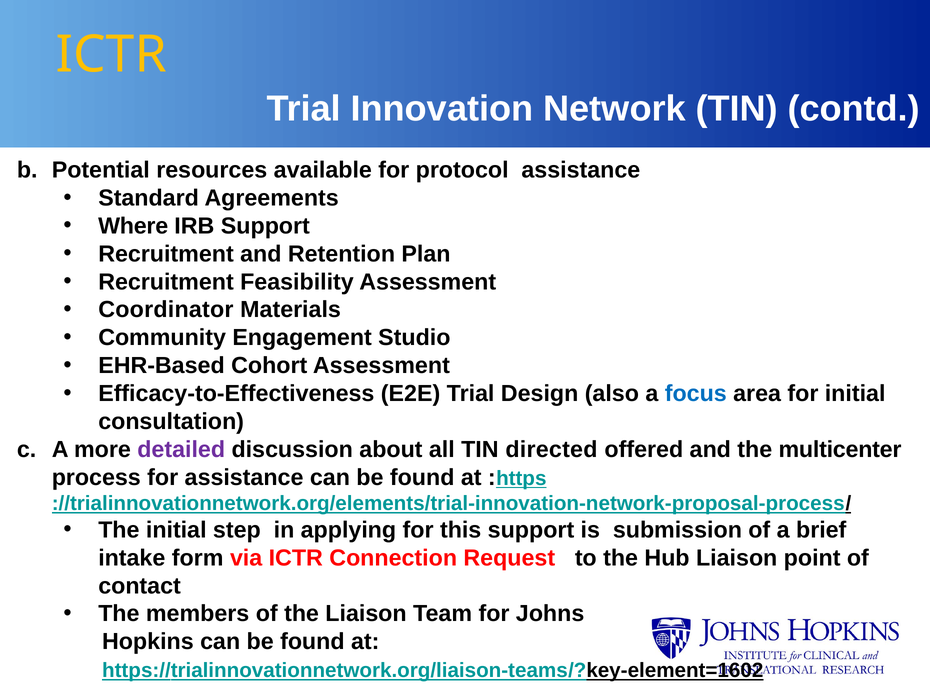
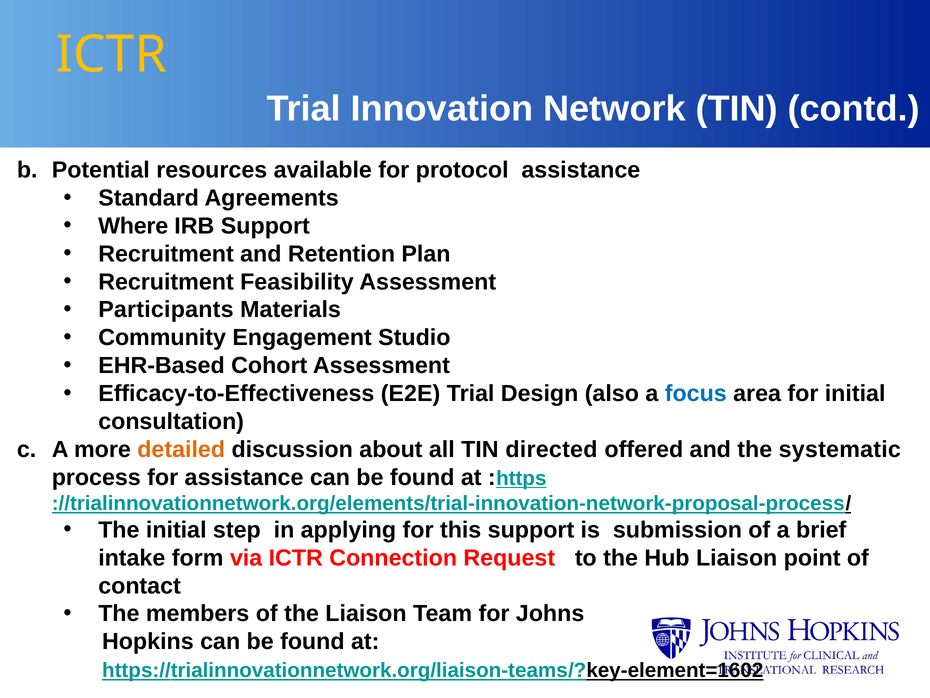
Coordinator: Coordinator -> Participants (166, 310)
detailed colour: purple -> orange (181, 449)
multicenter: multicenter -> systematic (840, 449)
